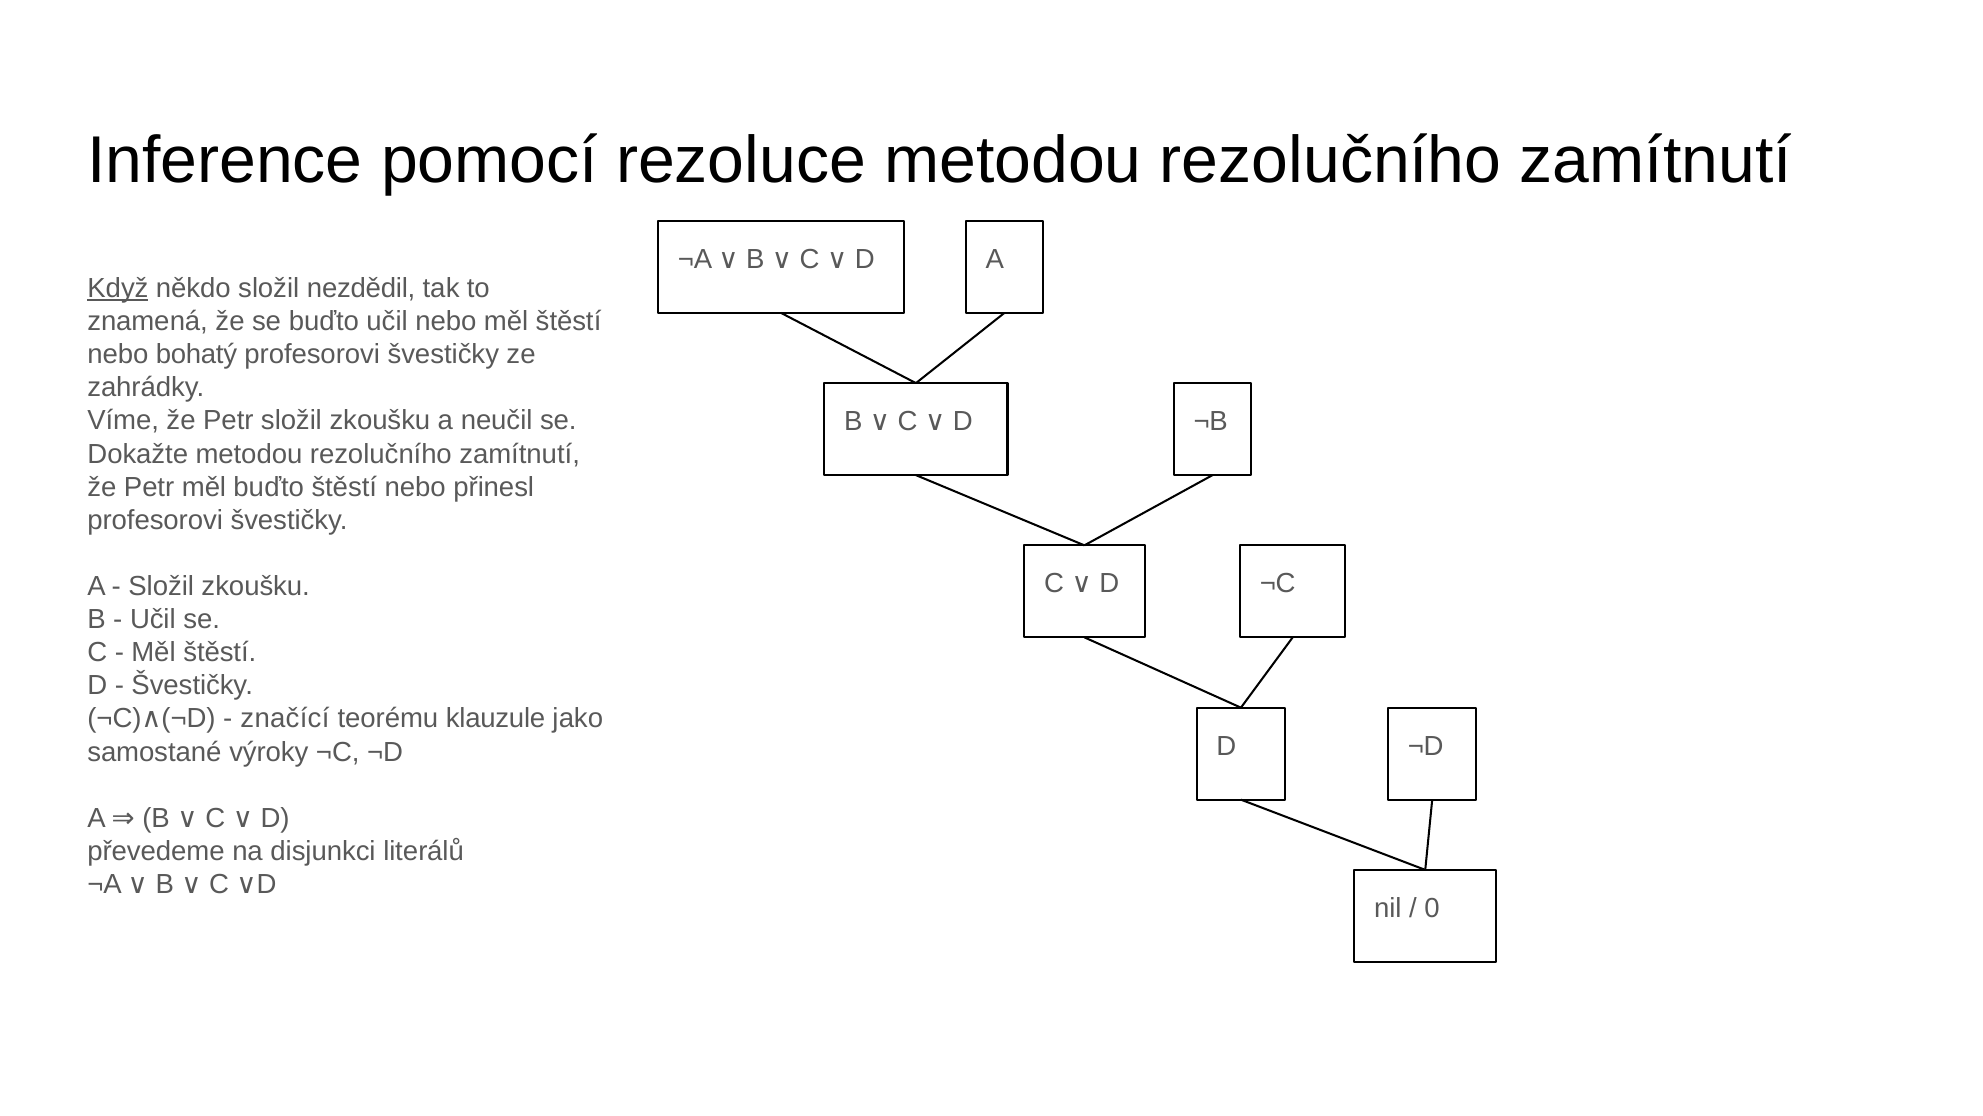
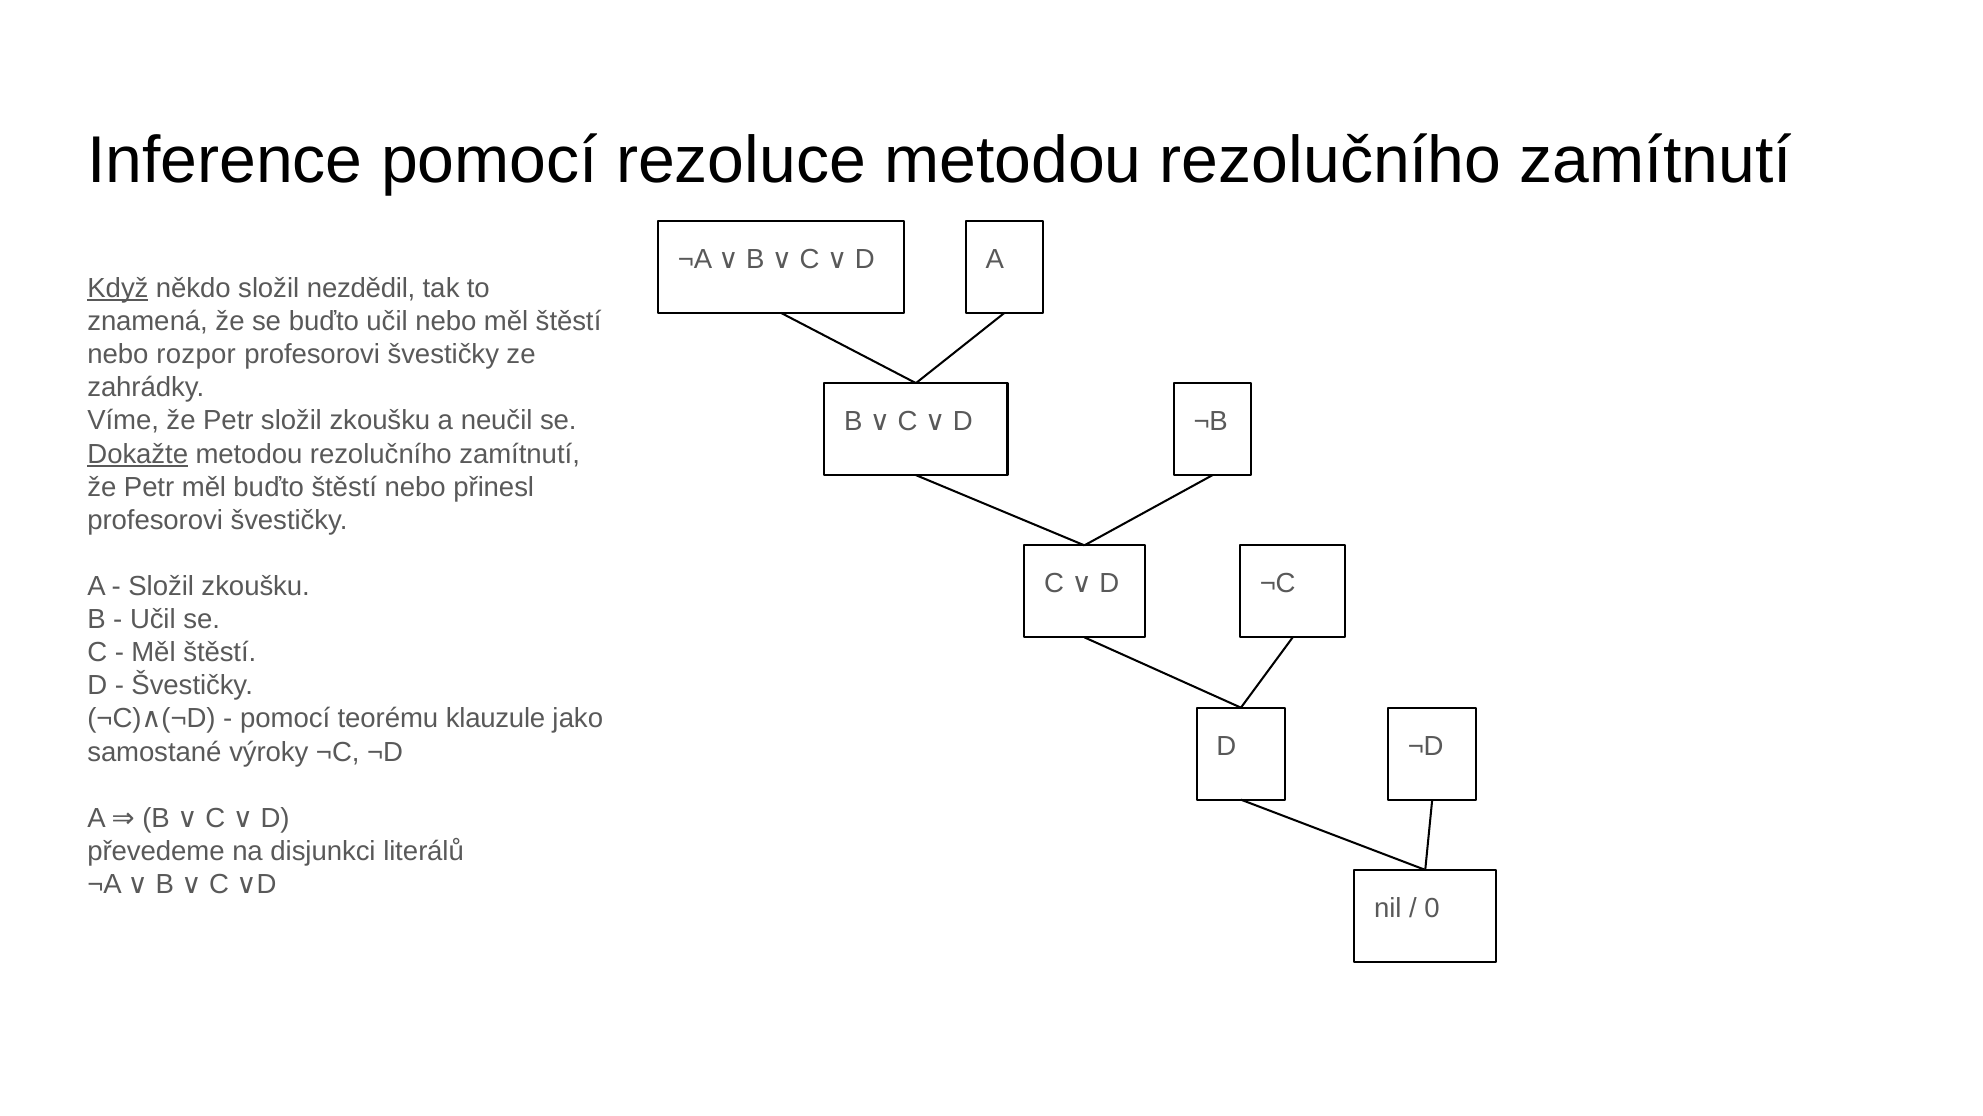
bohatý: bohatý -> rozpor (196, 354)
Dokažte underline: none -> present (138, 454)
značící: značící -> pomocí (285, 719)
